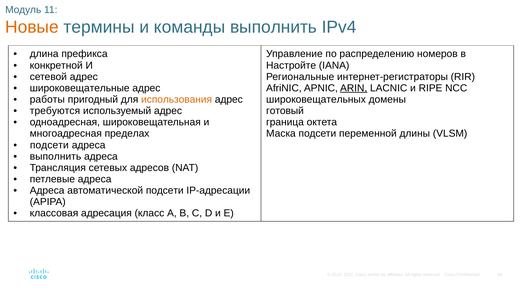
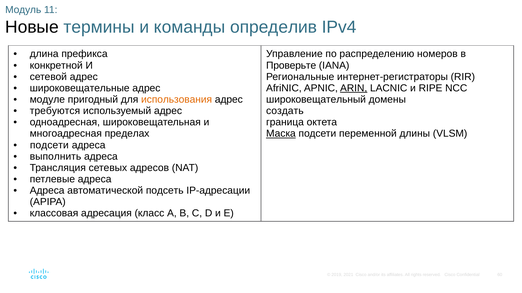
Новые colour: orange -> black (32, 27)
команды выполнить: выполнить -> определив (274, 27)
Настройте: Настройте -> Проверьте (291, 65)
работы: работы -> модуле (47, 100)
широковещательных: широковещательных -> широковещательный (316, 100)
готовый: готовый -> создать (285, 111)
Маска underline: none -> present (281, 134)
автоматической подсети: подсети -> подсеть (165, 191)
